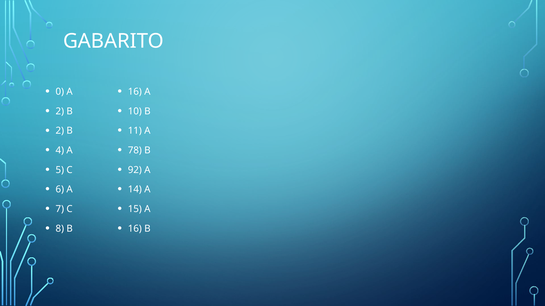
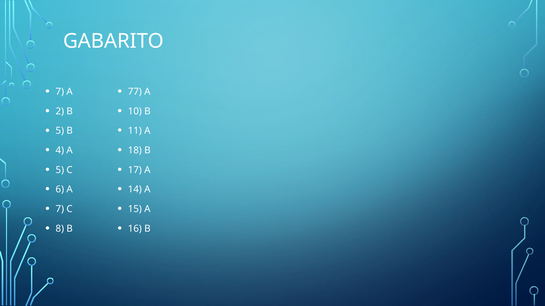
0: 0 -> 7 (60, 92)
16: 16 -> 77 (135, 92)
2: 2 -> 5 (60, 131)
78: 78 -> 18 (135, 151)
92: 92 -> 17 (135, 170)
